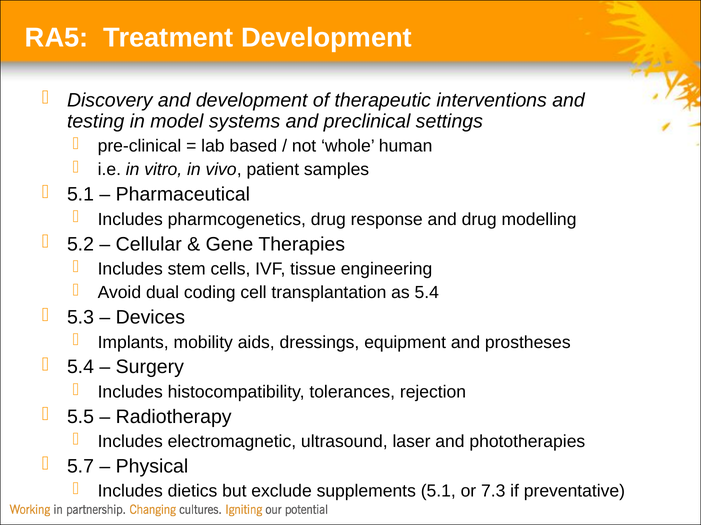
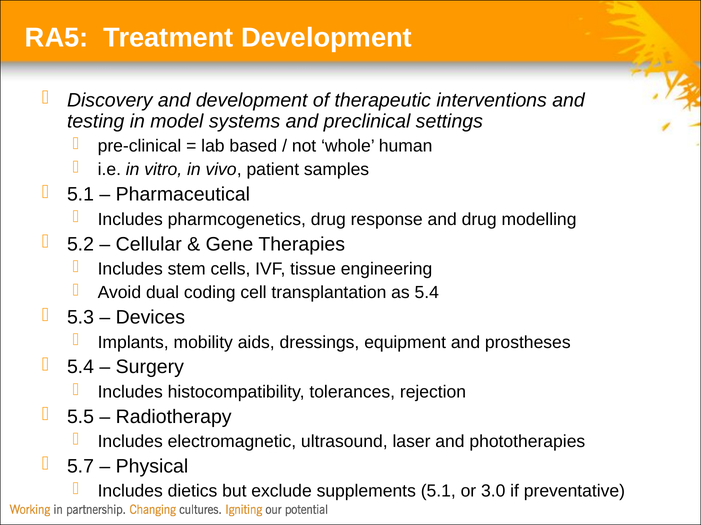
7.3: 7.3 -> 3.0 (493, 492)
